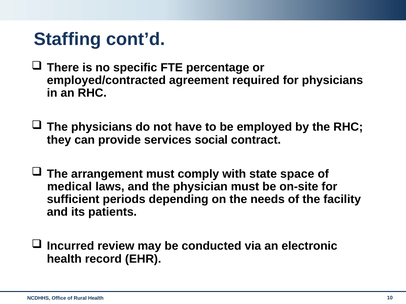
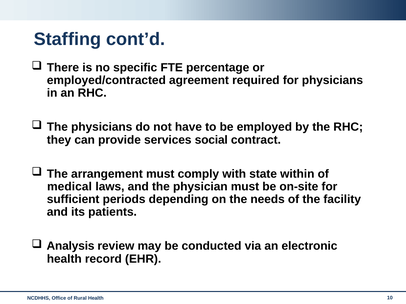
space: space -> within (297, 174)
Incurred: Incurred -> Analysis (71, 246)
